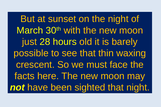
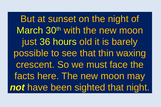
28: 28 -> 36 (45, 42)
